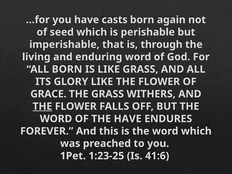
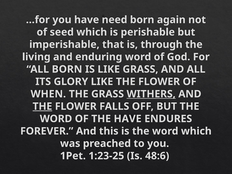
casts: casts -> need (115, 20)
GRACE: GRACE -> WHEN (48, 94)
WITHERS underline: none -> present (151, 94)
41:6: 41:6 -> 48:6 (157, 156)
